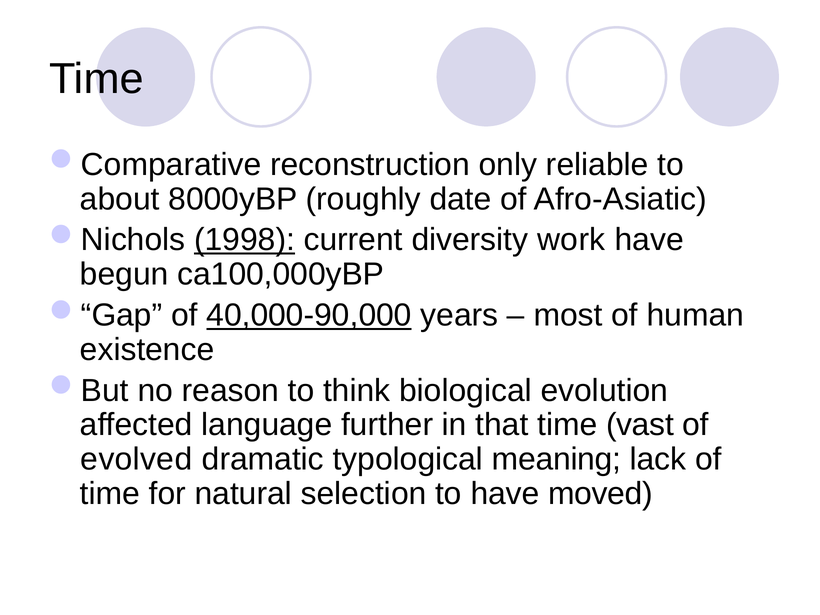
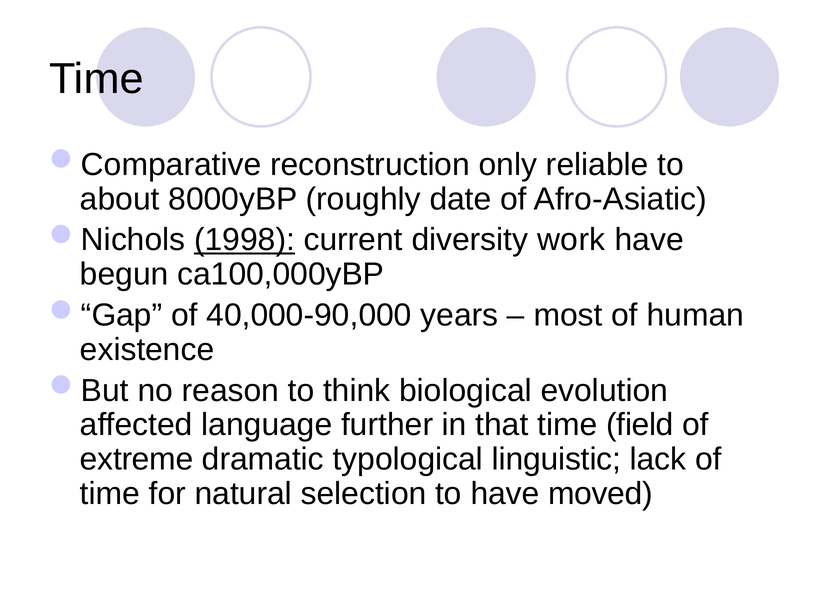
40,000-90,000 underline: present -> none (309, 315)
vast: vast -> field (640, 425)
evolved: evolved -> extreme (137, 459)
meaning: meaning -> linguistic (556, 459)
